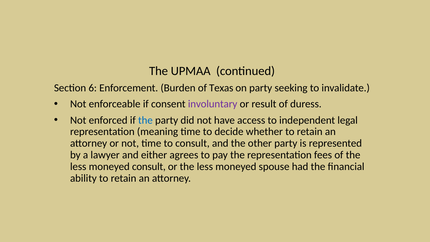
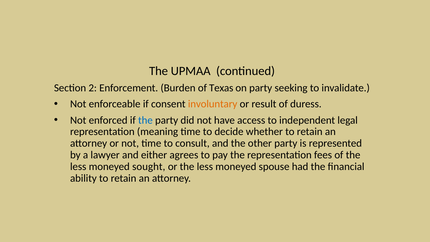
6: 6 -> 2 (93, 88)
involuntary colour: purple -> orange (213, 104)
moneyed consult: consult -> sought (149, 167)
